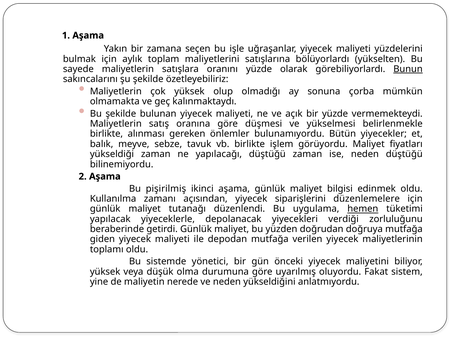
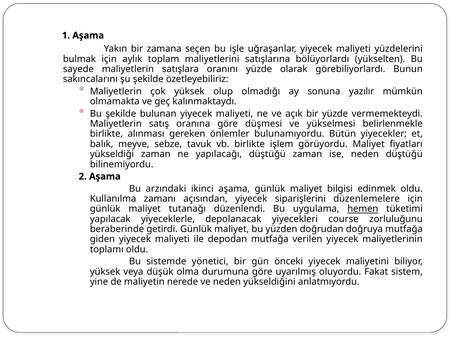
Bunun underline: present -> none (408, 69)
çorba: çorba -> yazılır (362, 91)
pişirilmiş: pişirilmiş -> arzındaki (166, 189)
verdiği: verdiği -> course (344, 219)
